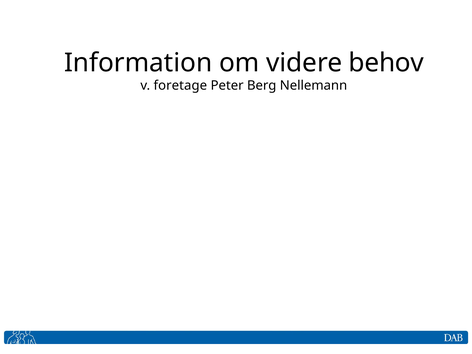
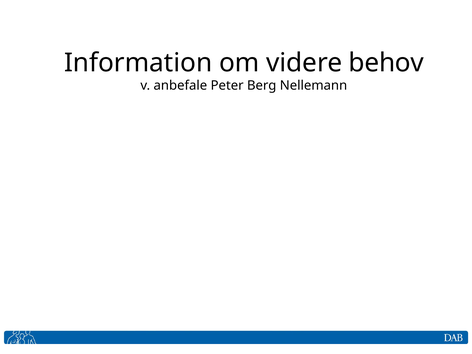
foretage: foretage -> anbefale (180, 85)
